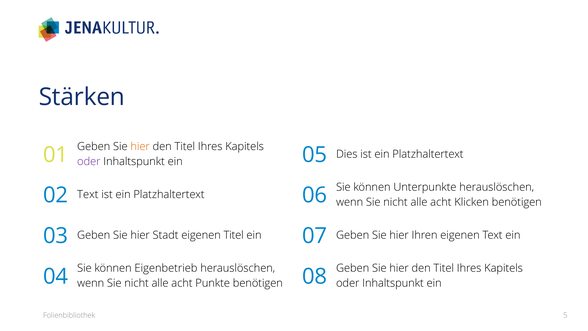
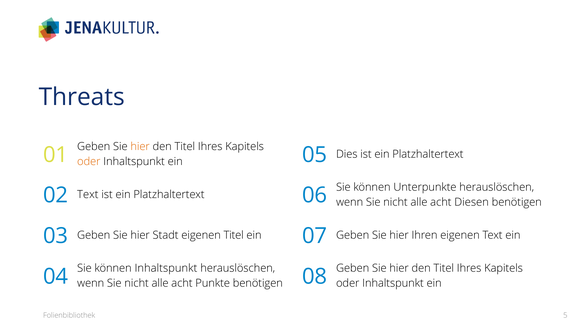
Stärken: Stärken -> Threats (82, 97)
oder colour: purple -> orange (89, 162)
Klicken: Klicken -> Diesen (472, 202)
können Eigenbetrieb: Eigenbetrieb -> Inhaltspunkt (166, 268)
